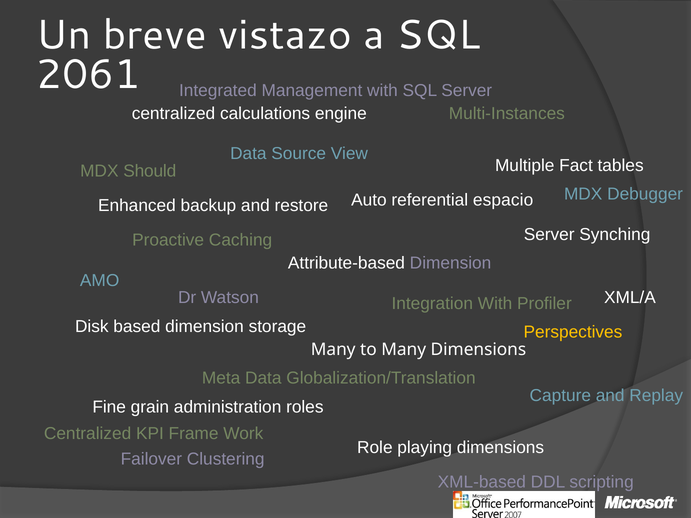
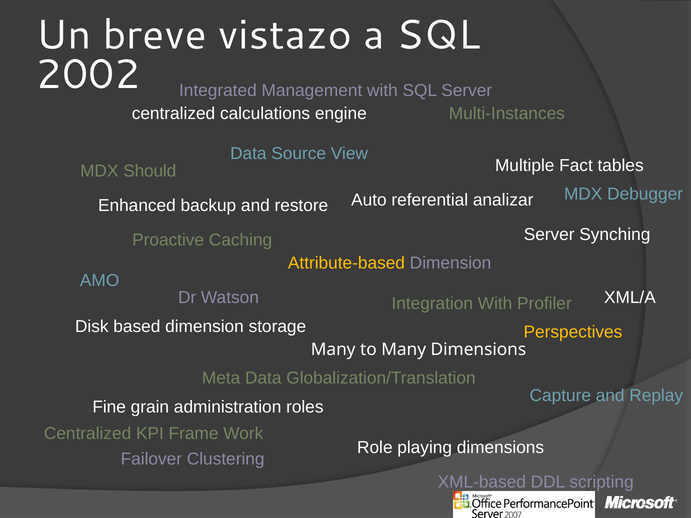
2061: 2061 -> 2002 (88, 75)
espacio: espacio -> analizar (503, 200)
Attribute-based colour: white -> yellow (346, 263)
